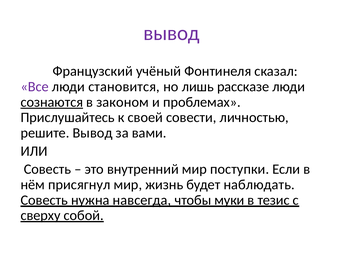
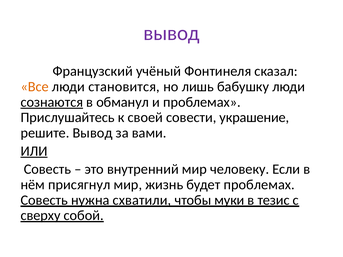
Все colour: purple -> orange (35, 87)
рассказе: рассказе -> бабушку (243, 87)
законом: законом -> обманул (123, 102)
личностью: личностью -> украшение (254, 118)
ИЛИ underline: none -> present (34, 151)
поступки: поступки -> человеку (240, 169)
будет наблюдать: наблюдать -> проблемах (259, 185)
навсегда: навсегда -> схватили (142, 200)
